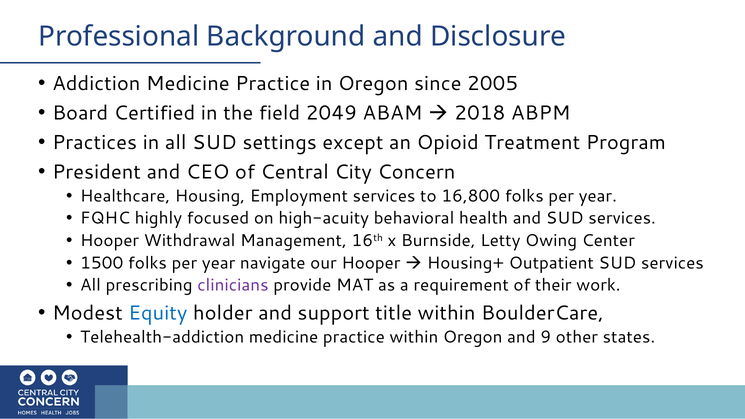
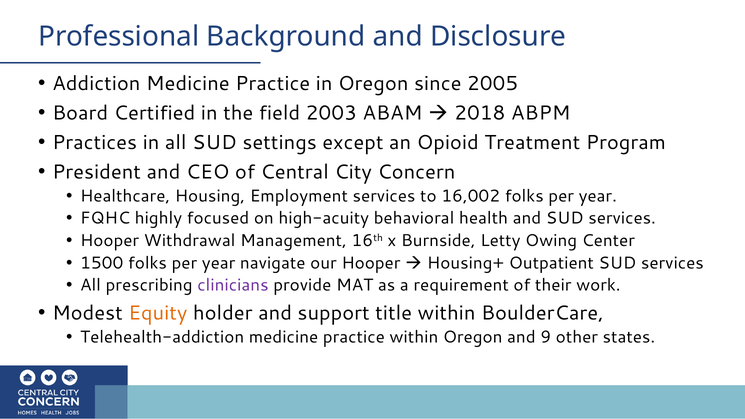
2049: 2049 -> 2003 (331, 113)
16,800: 16,800 -> 16,002 (471, 196)
Equity colour: blue -> orange (158, 313)
